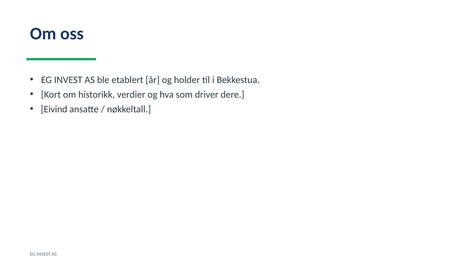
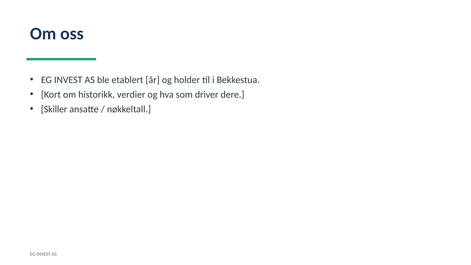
Eivind: Eivind -> Skiller (54, 109)
